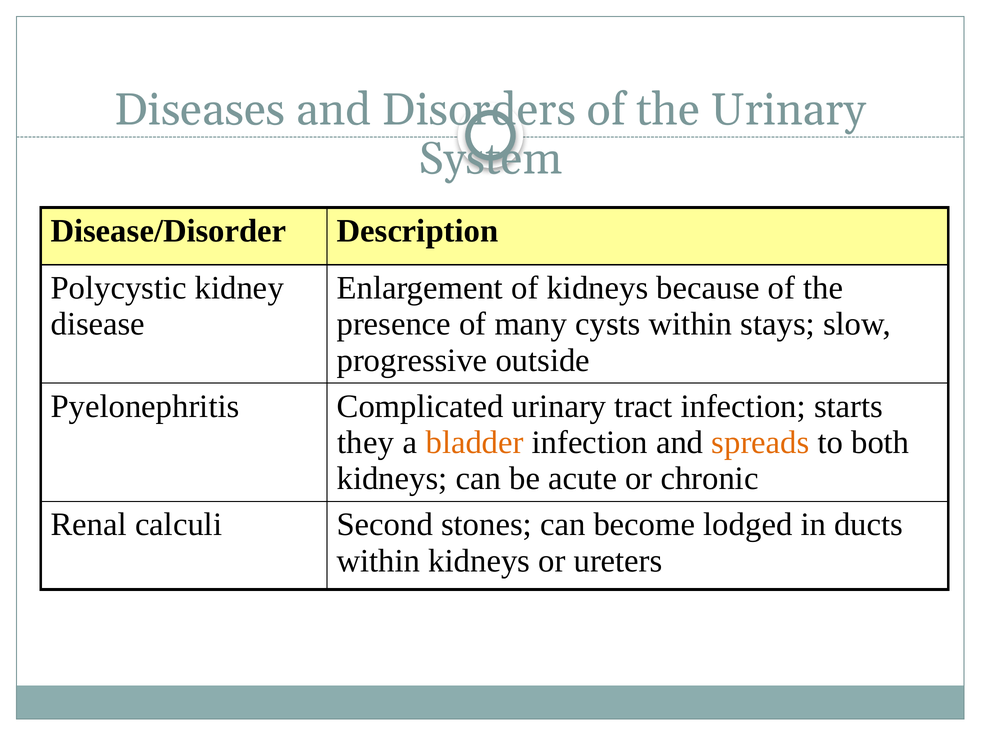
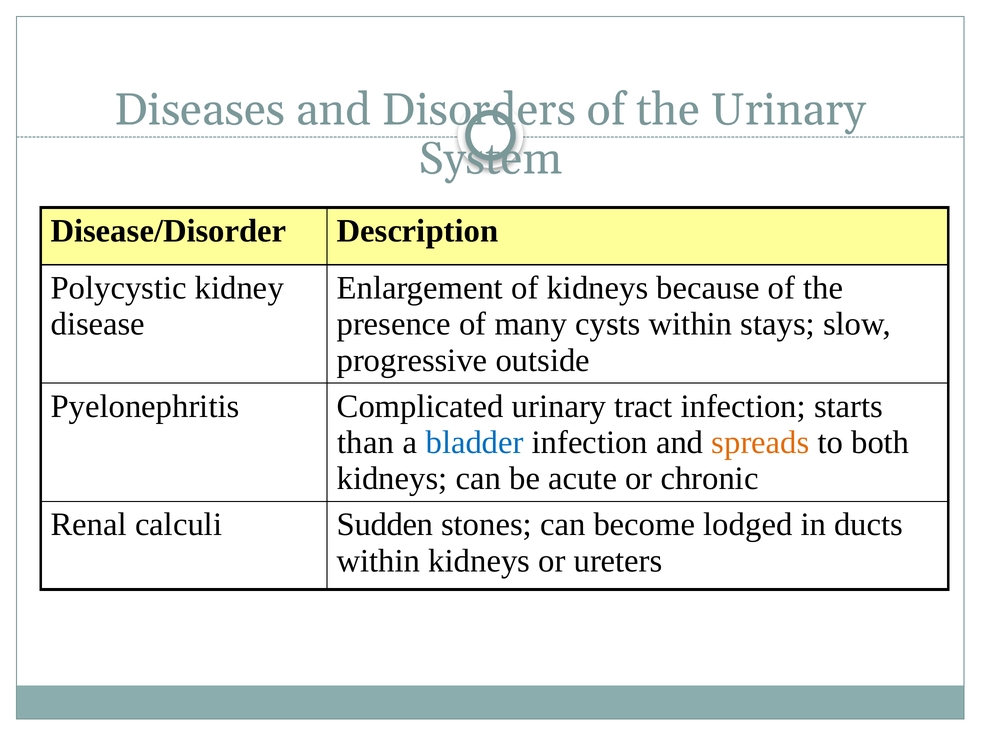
they: they -> than (366, 442)
bladder colour: orange -> blue (475, 442)
Second: Second -> Sudden (385, 524)
